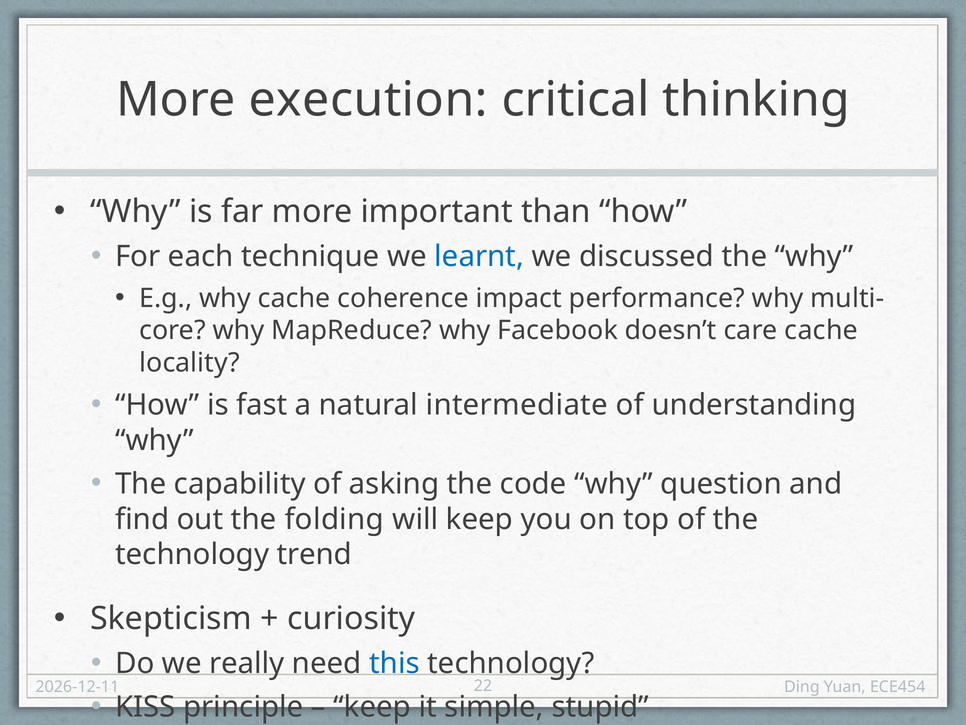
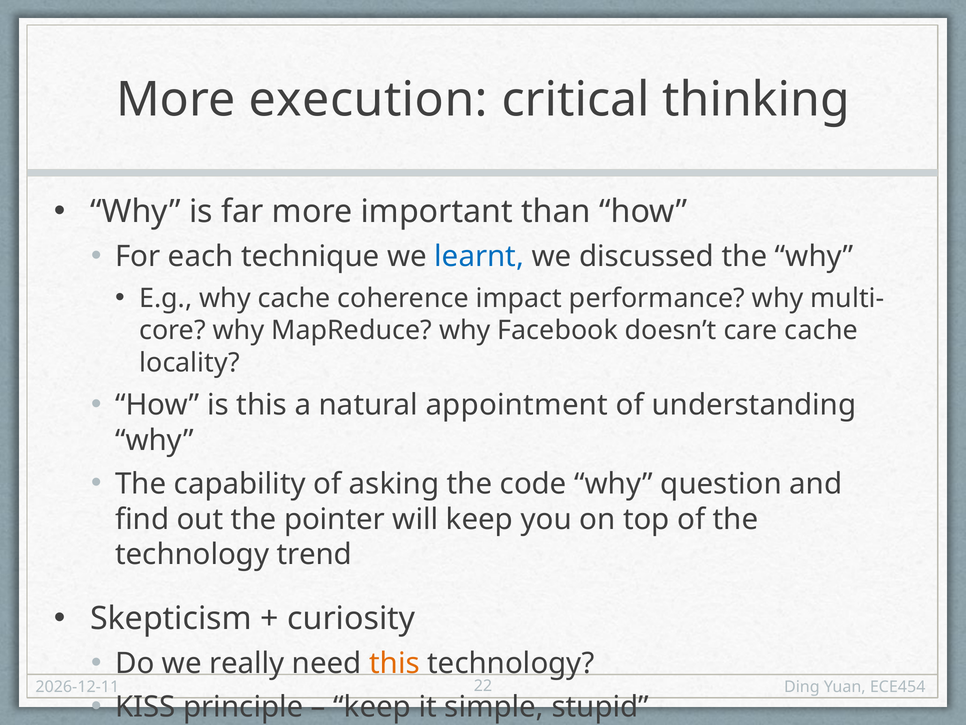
is fast: fast -> this (262, 405)
intermediate: intermediate -> appointment (517, 405)
folding: folding -> pointer (334, 519)
this colour: blue -> orange (394, 663)
